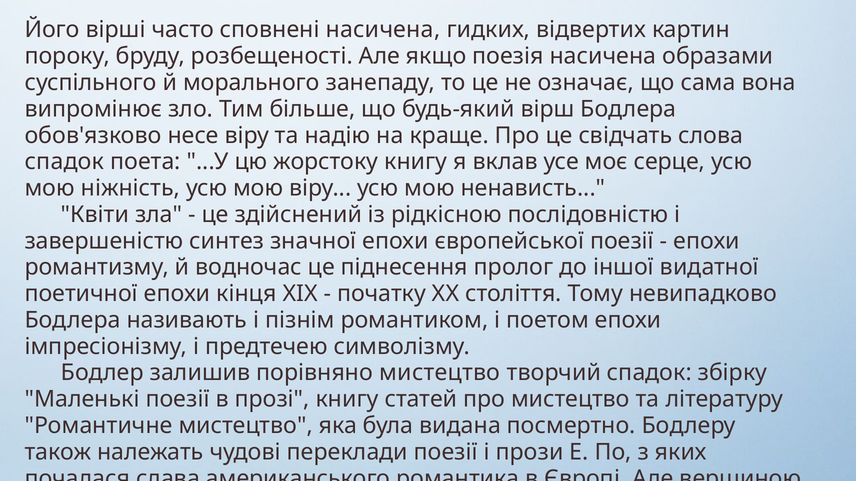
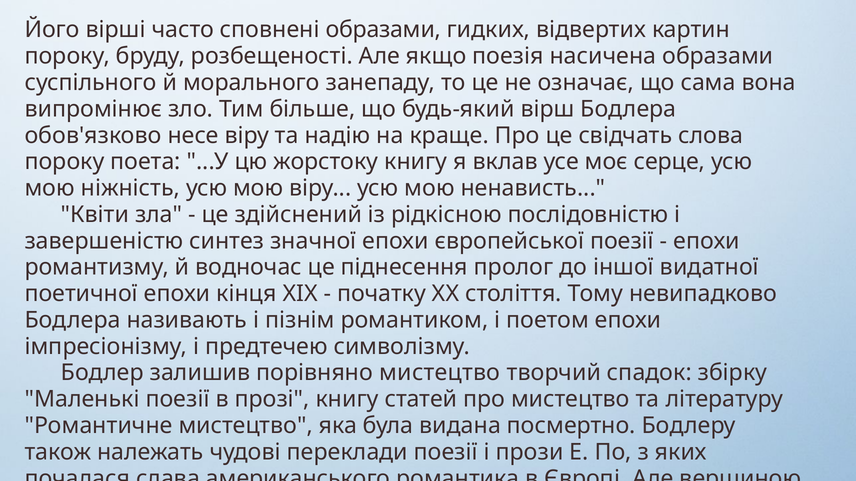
сповнені насичена: насичена -> образами (383, 30)
спадок: спадок -> пороку (65, 162)
